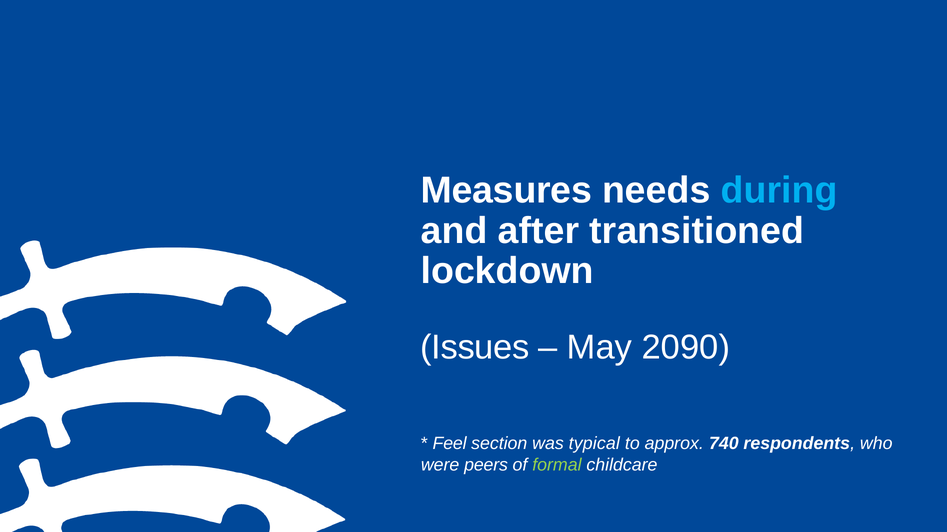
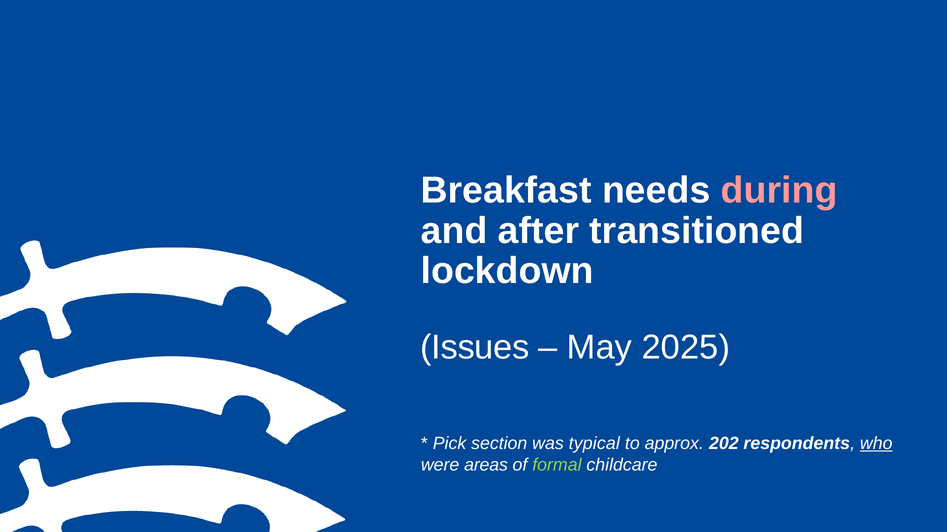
Measures: Measures -> Breakfast (506, 190)
during colour: light blue -> pink (779, 190)
2090: 2090 -> 2025 (686, 348)
Feel: Feel -> Pick (450, 444)
740: 740 -> 202 (724, 444)
who underline: none -> present (876, 444)
peers: peers -> areas (486, 465)
